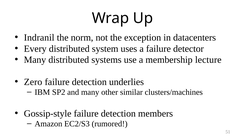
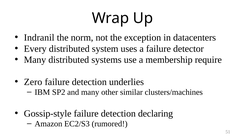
lecture: lecture -> require (208, 60)
members: members -> declaring (156, 113)
